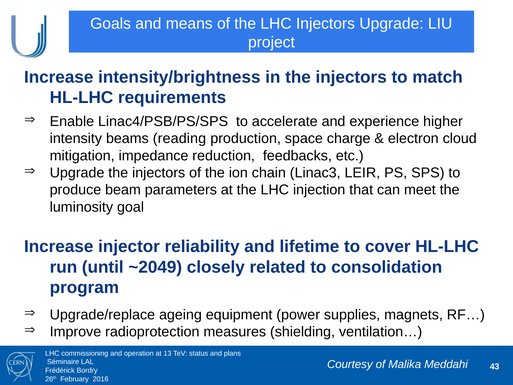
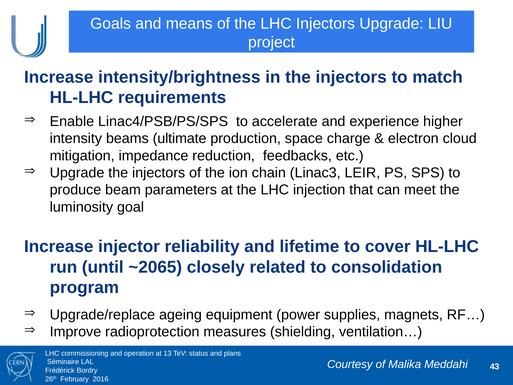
reading: reading -> ultimate (180, 138)
~2049: ~2049 -> ~2065 (155, 267)
